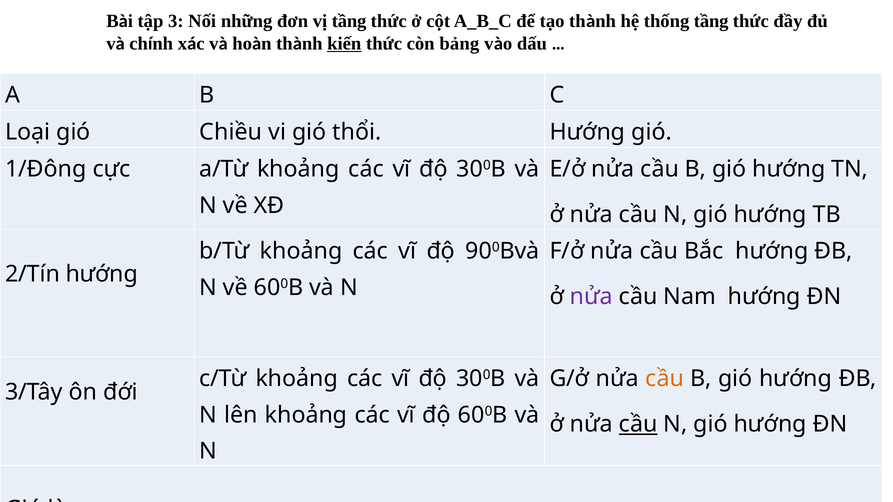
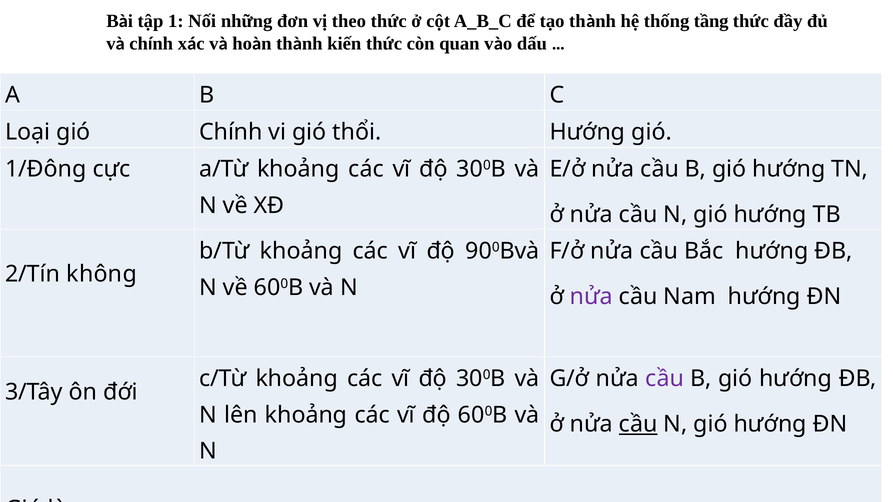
3: 3 -> 1 (176, 21)
vị tầng: tầng -> theo (349, 21)
kiến underline: present -> none (344, 43)
bảng: bảng -> quan (459, 43)
gió Chiều: Chiều -> Chính (231, 132)
2/Tín hướng: hướng -> không (102, 274)
cầu colour: orange -> purple (665, 379)
